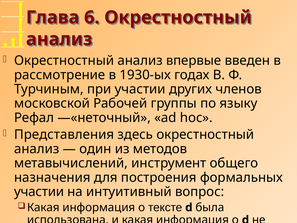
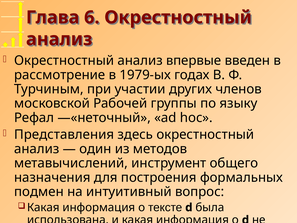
1930-ых: 1930-ых -> 1979-ых (145, 75)
участии: участии -> подмен (39, 192)
